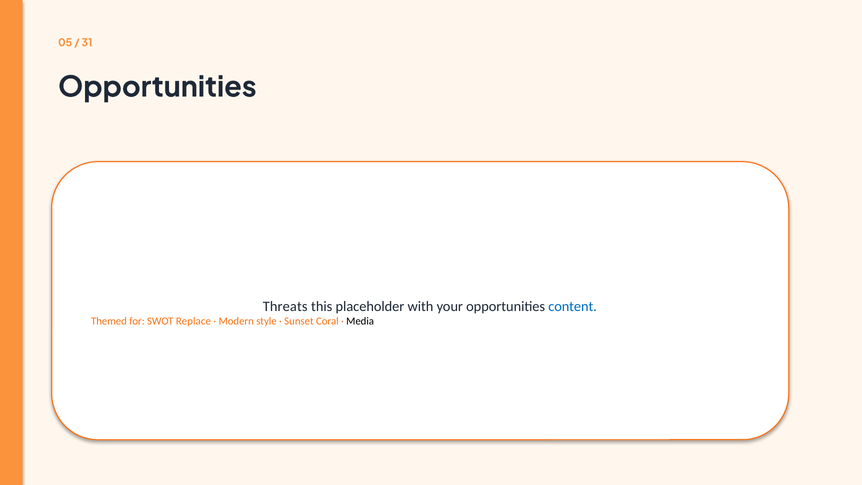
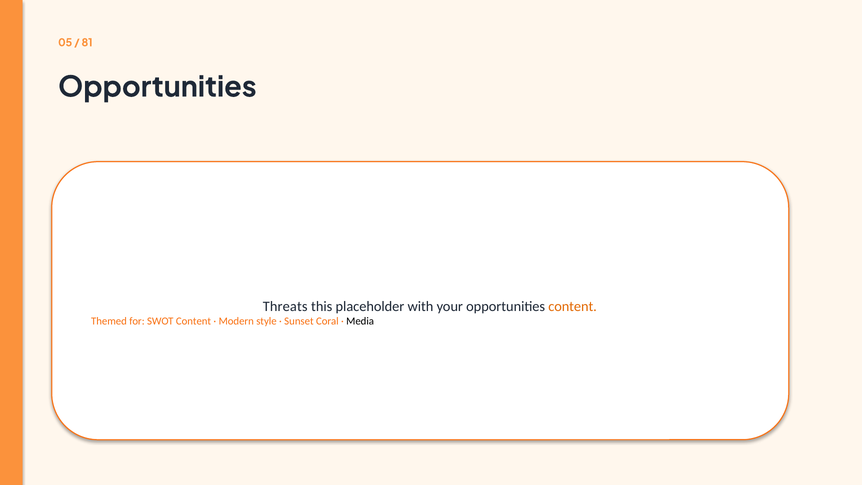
31: 31 -> 81 (87, 43)
content colour: blue -> orange (573, 306)
SWOT Replace: Replace -> Content (193, 321)
